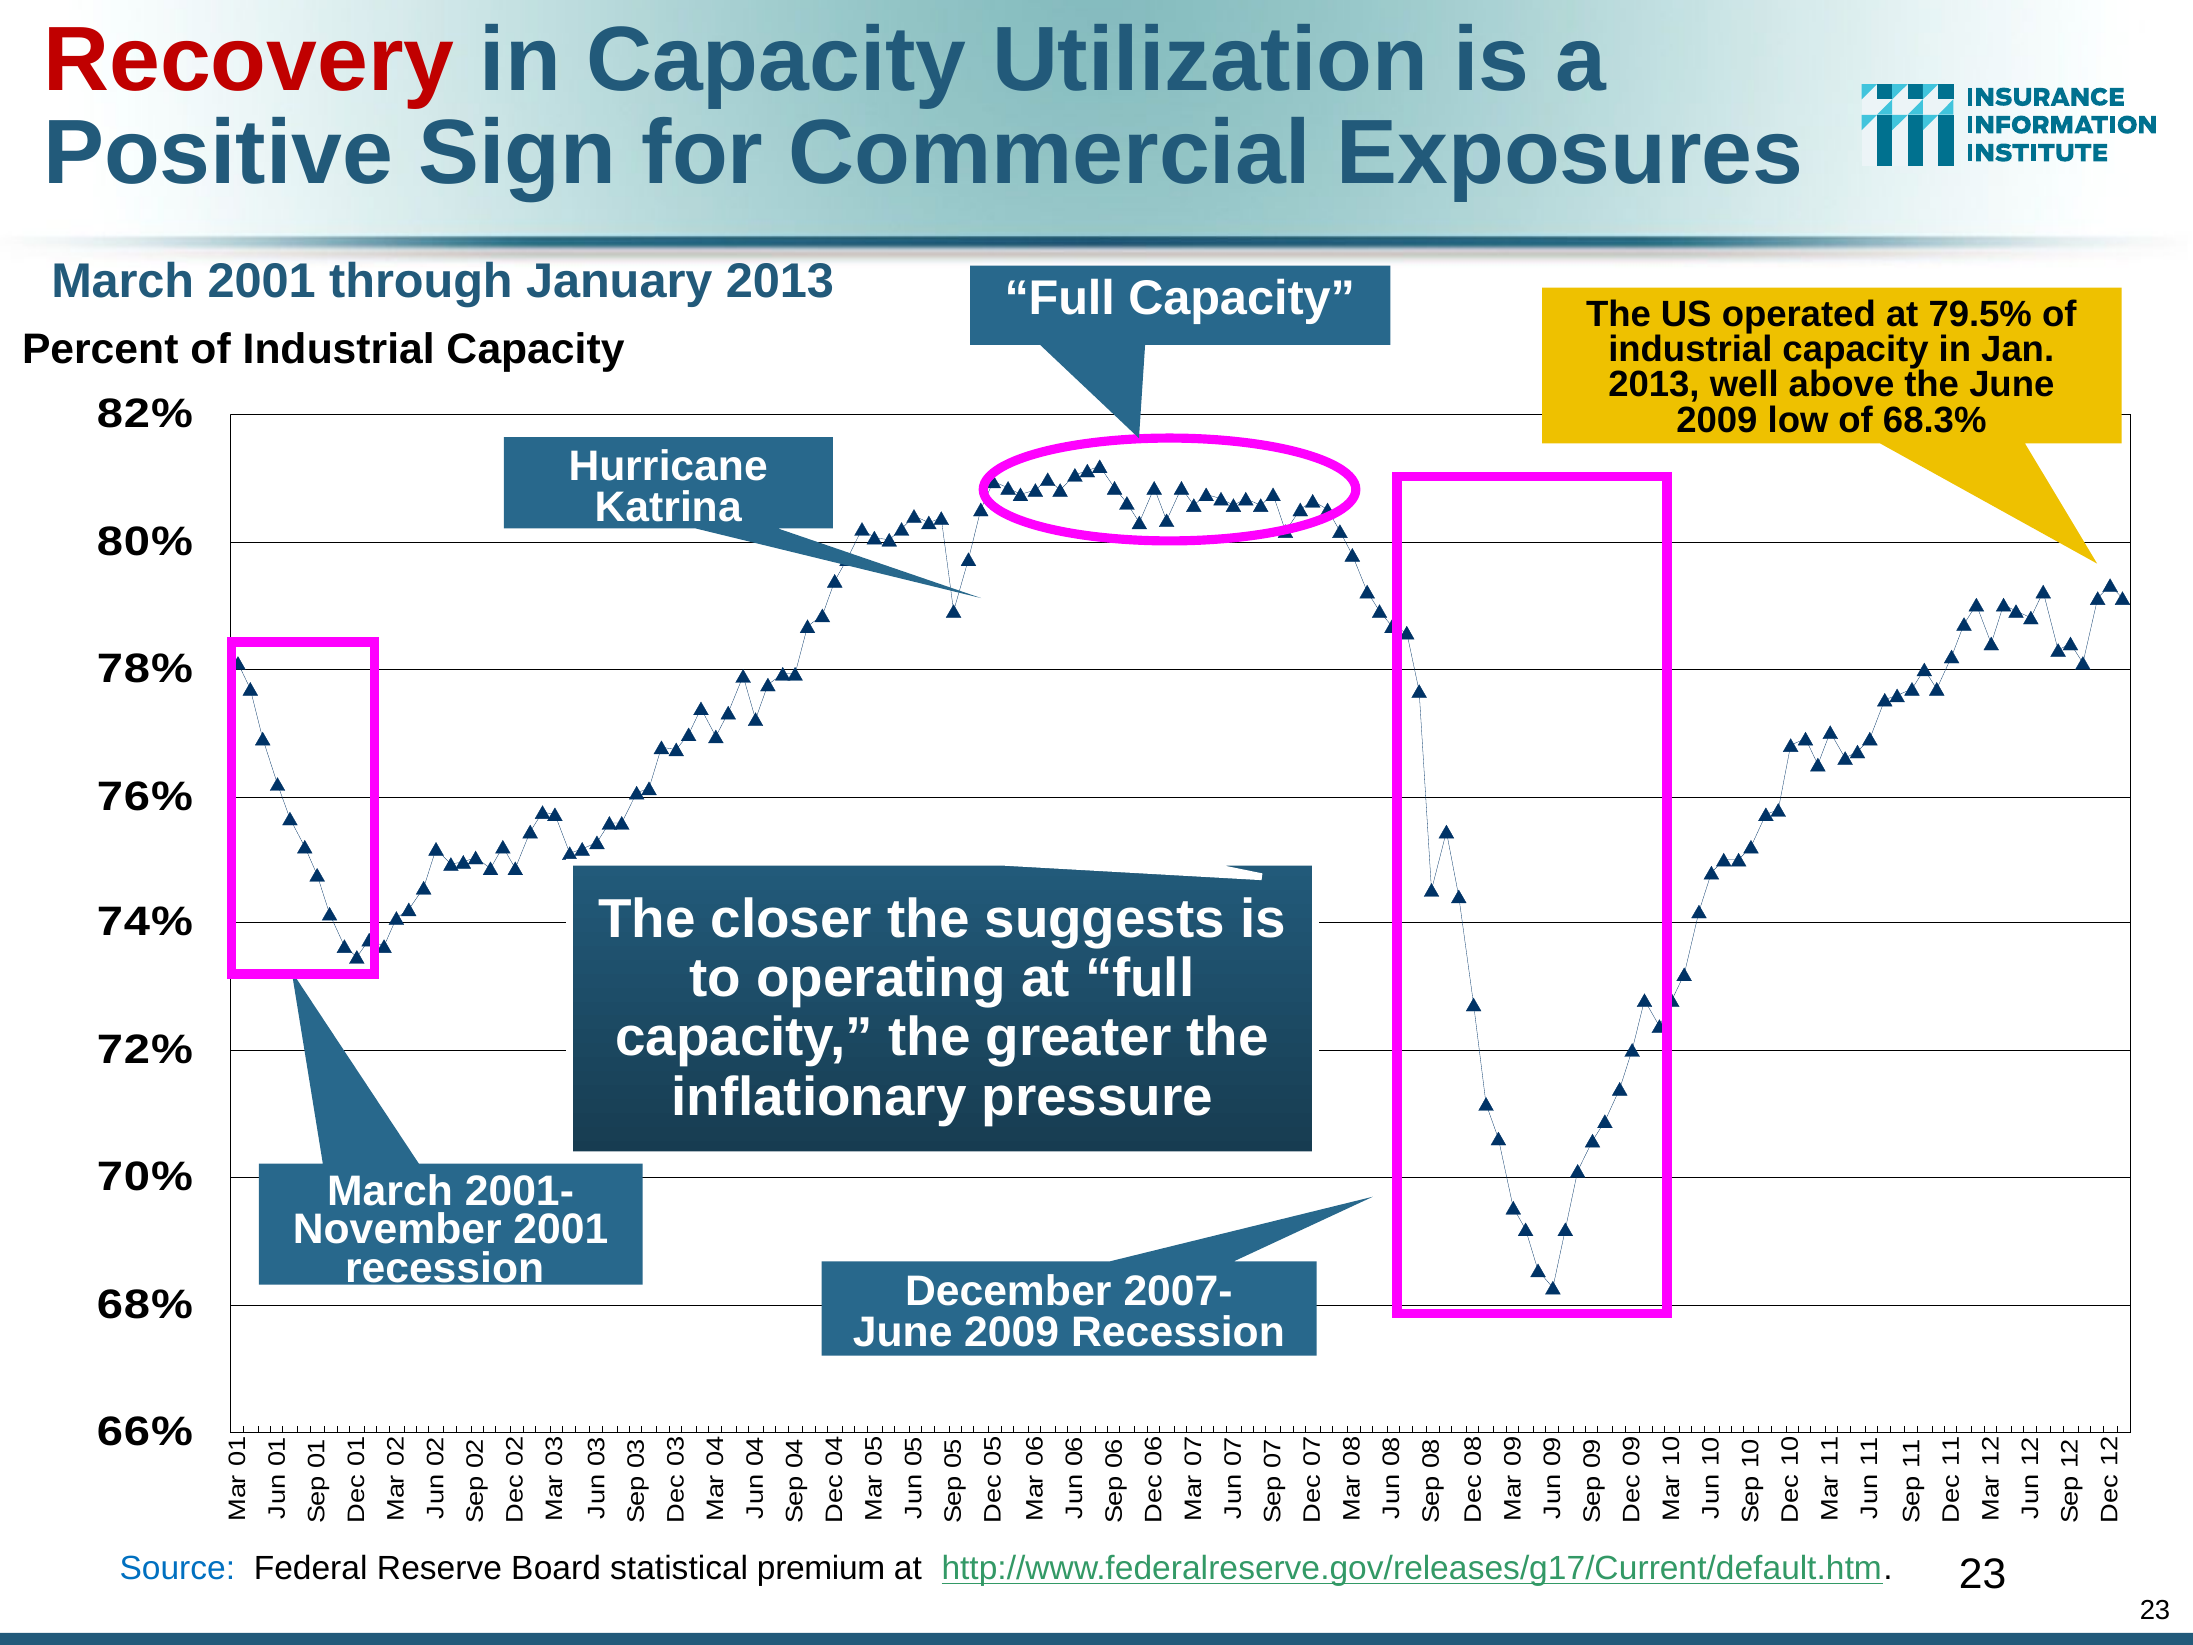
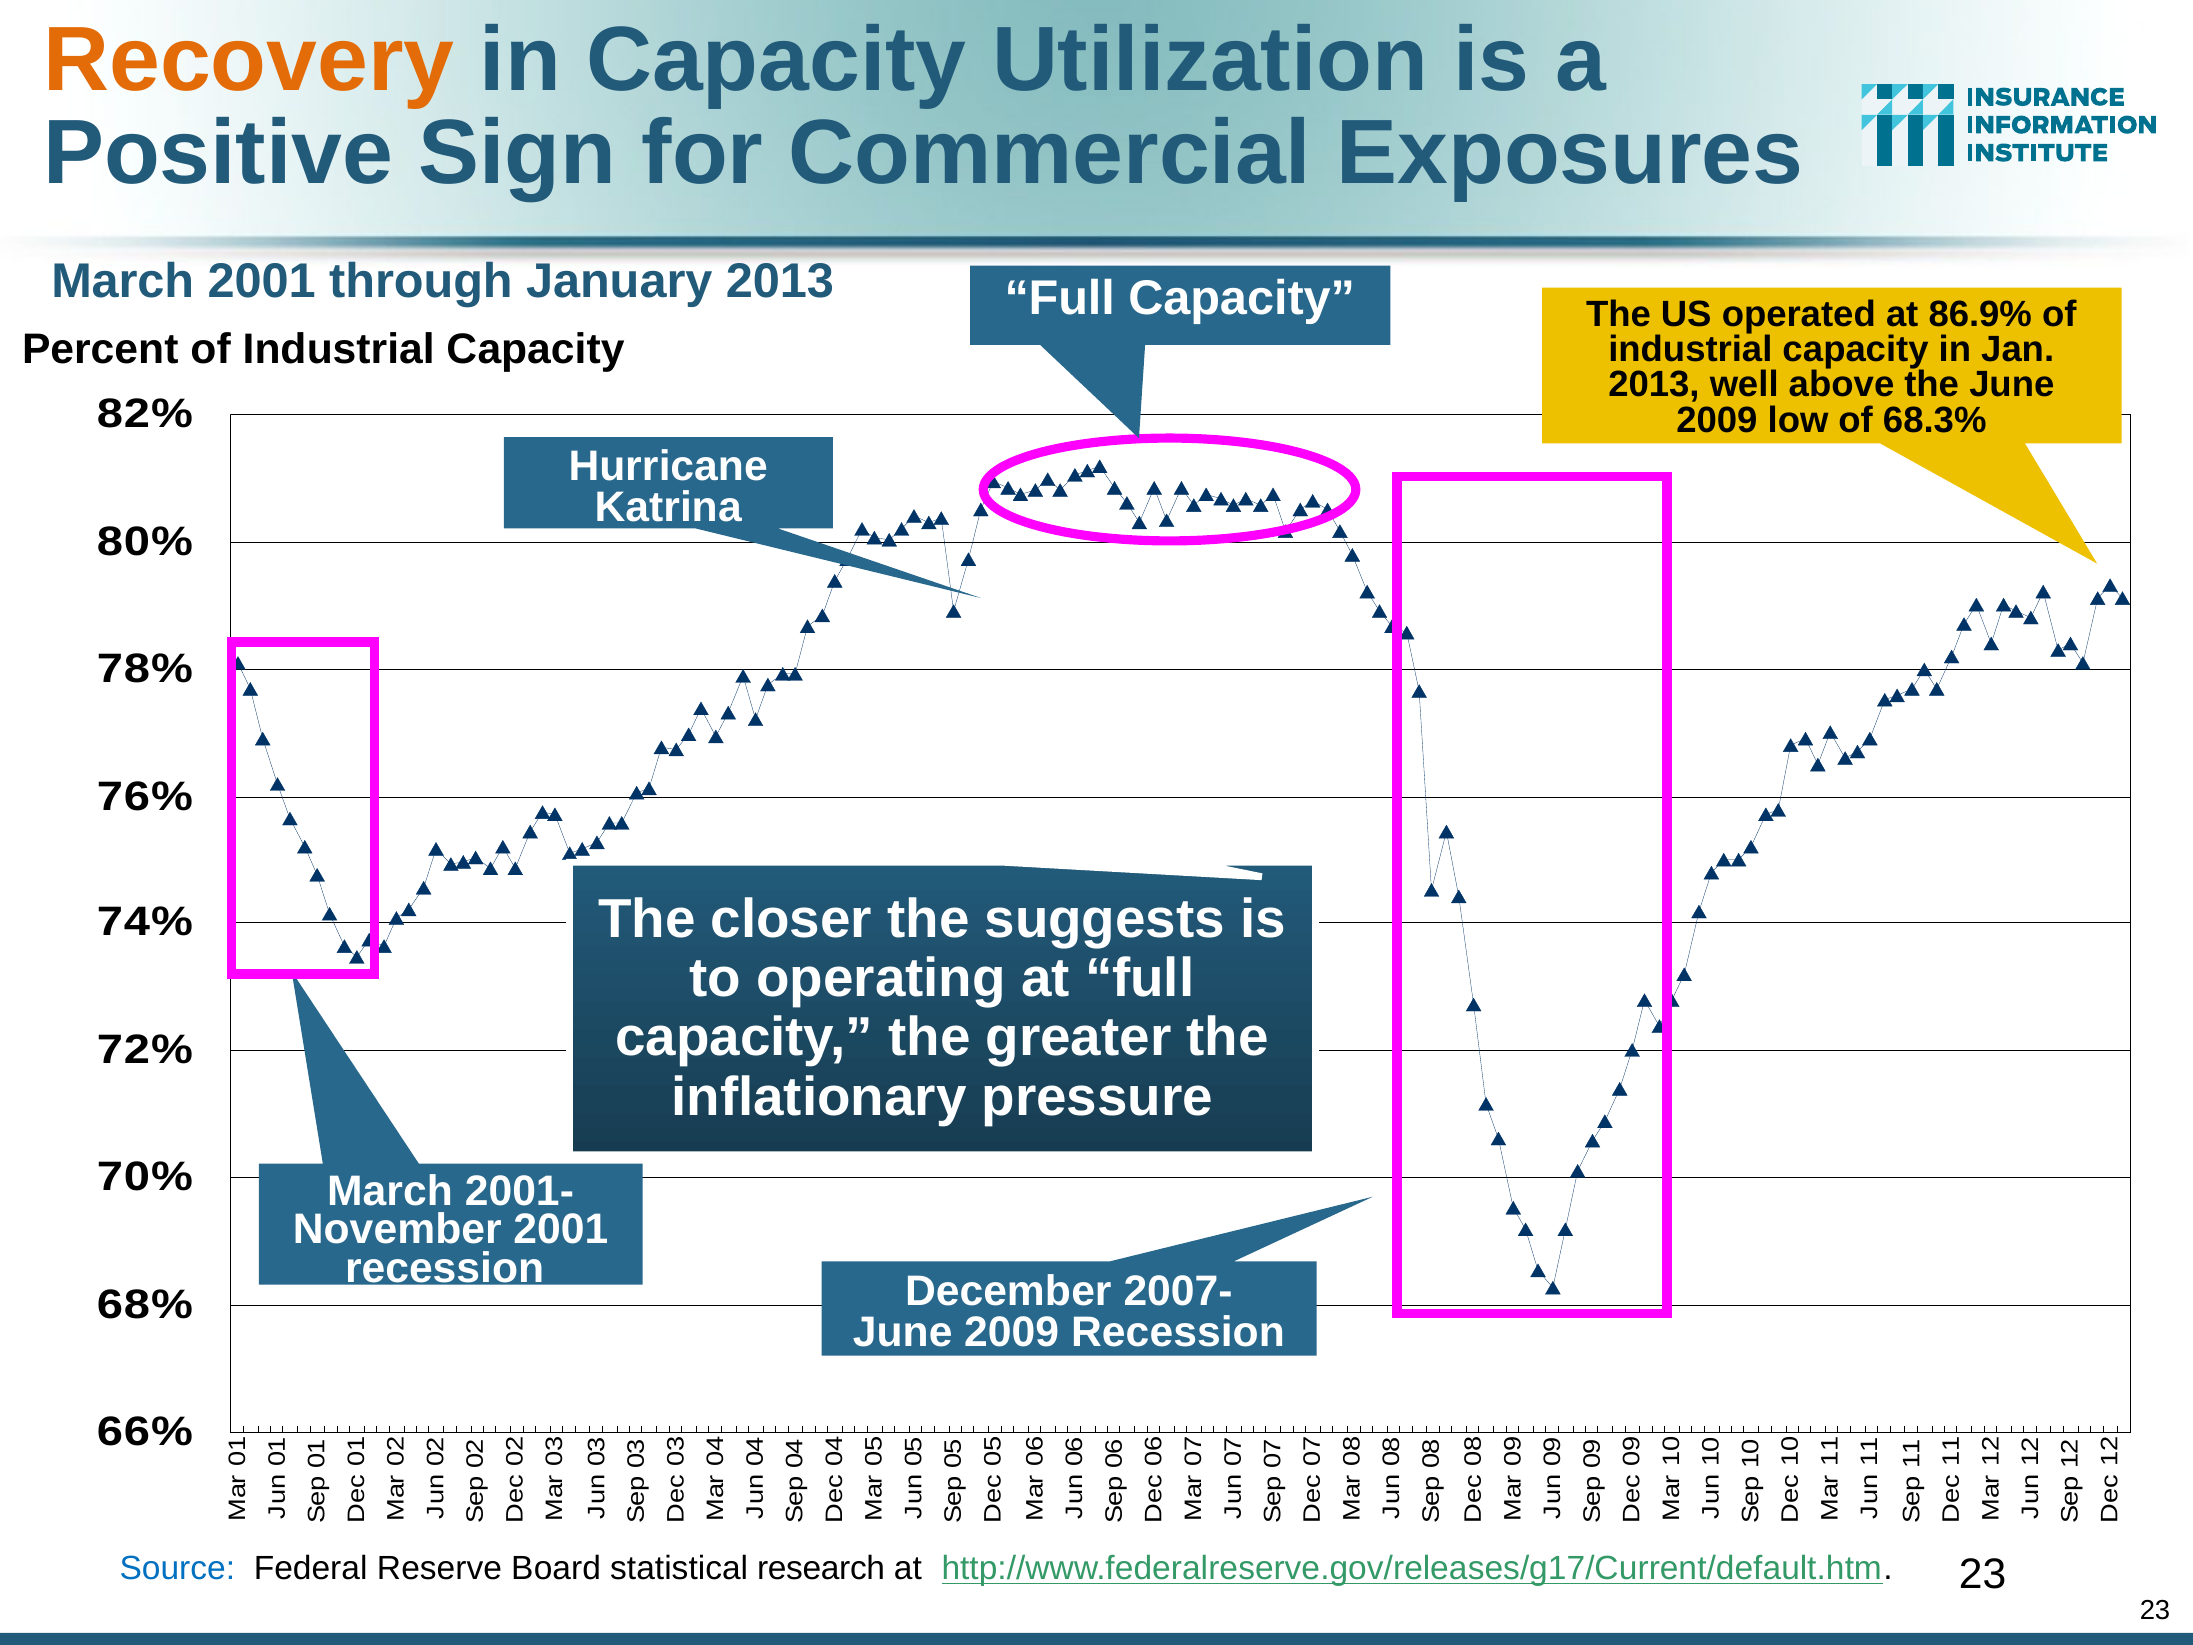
Recovery colour: red -> orange (249, 60)
79.5%: 79.5% -> 86.9% (1980, 315)
premium: premium -> research (821, 1569)
